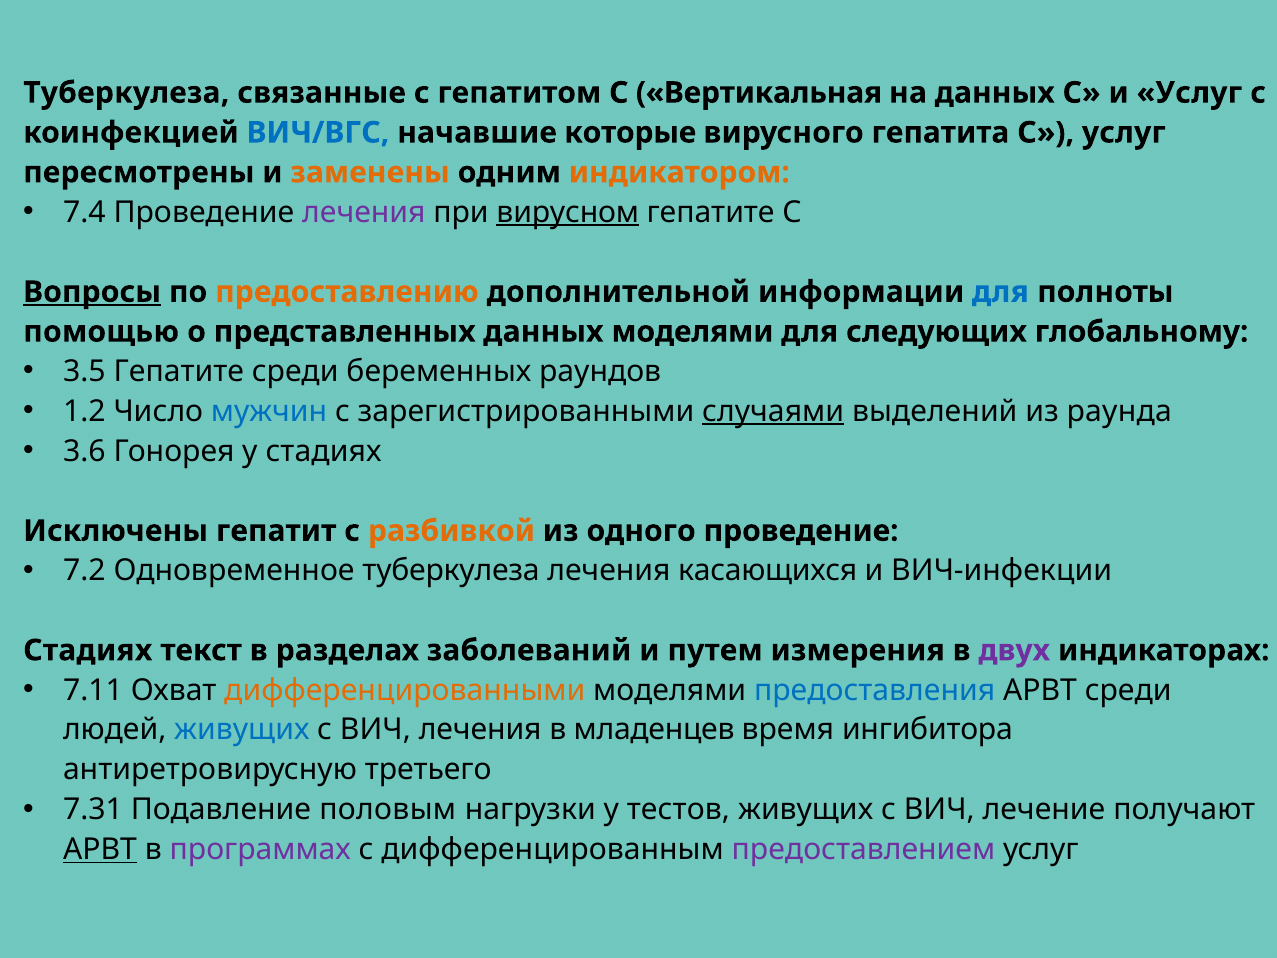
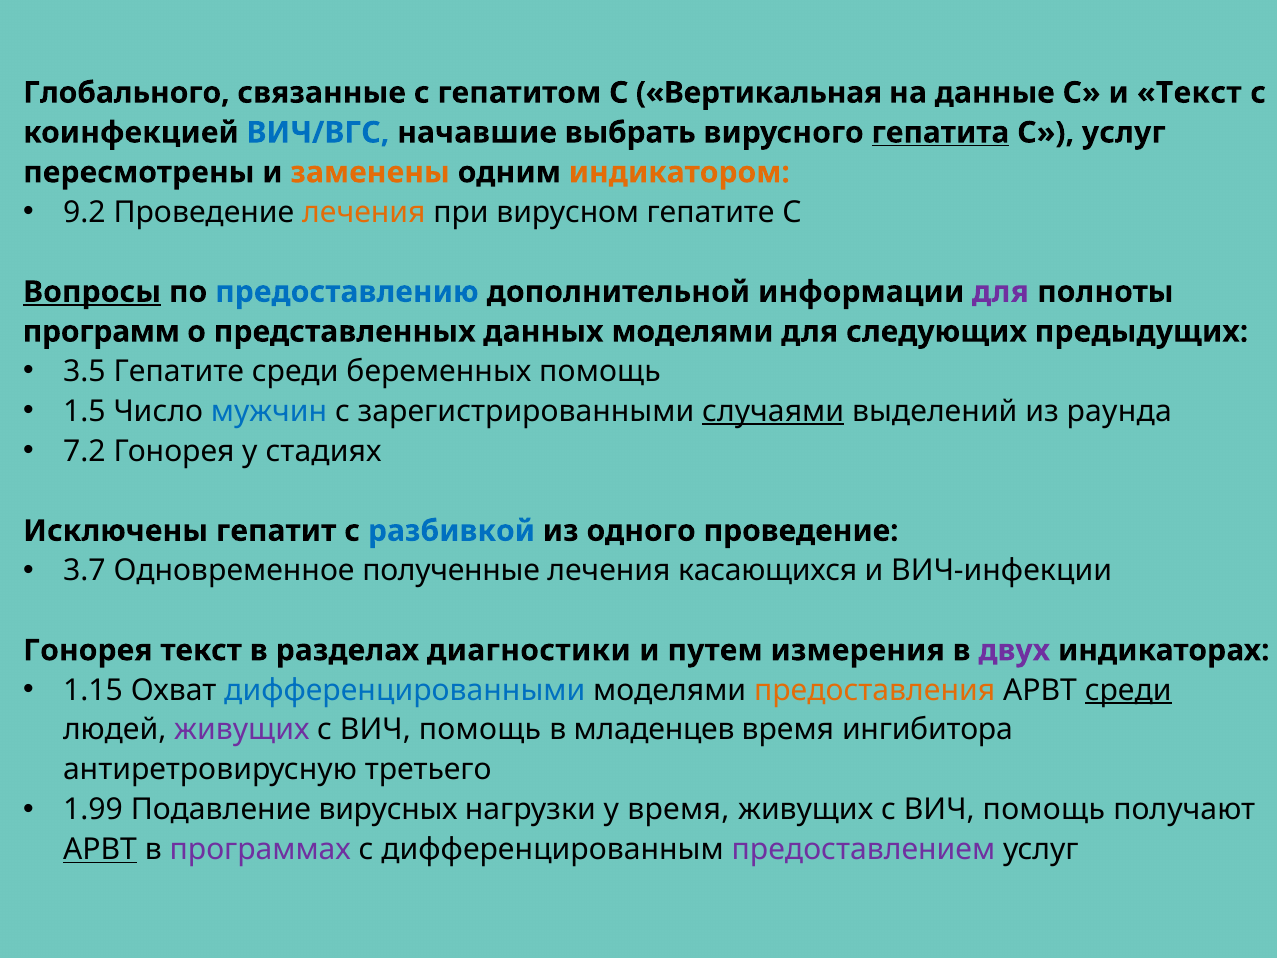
Туберкулеза: Туберкулеза -> Глобального (126, 93)
на данных: данных -> данные (995, 93)
и Услуг: Услуг -> Текст (1189, 93)
которые: которые -> выбрать (630, 133)
гепатита underline: none -> present (940, 133)
7.4: 7.4 -> 9.2 (84, 212)
лечения colour: purple -> orange (364, 212)
вирусном underline: present -> none (568, 212)
предоставлению colour: orange -> blue (347, 292)
для colour: blue -> purple (1000, 292)
помощью: помощью -> программ (101, 332)
глобальному: глобальному -> предыдущих (1142, 332)
беременных раундов: раундов -> помощь (600, 371)
1.2: 1.2 -> 1.5 (84, 411)
3.6: 3.6 -> 7.2 (84, 451)
разбивкой colour: orange -> blue (451, 531)
7.2: 7.2 -> 3.7 (84, 571)
Одновременное туберкулеза: туберкулеза -> полученные (451, 571)
Стадиях: Стадиях -> Гонорея (88, 650)
заболеваний: заболеваний -> диагностики (529, 650)
7.11: 7.11 -> 1.15 (93, 690)
дифференцированными colour: orange -> blue (405, 690)
предоставления colour: blue -> orange (875, 690)
среди underline: none -> present (1128, 690)
живущих colour: blue -> purple (242, 730)
лечения: лечения -> помощь (480, 730)
7.31: 7.31 -> 1.99 (93, 809)
половым: половым -> вирусных (388, 809)
у тестов: тестов -> время (678, 809)
лечение: лечение -> помощь (1044, 809)
